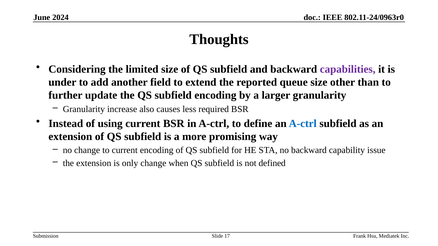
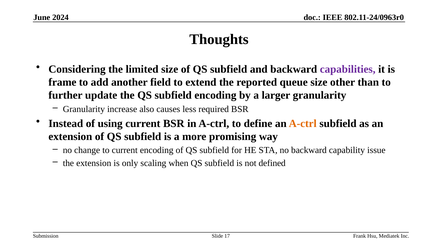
under: under -> frame (62, 82)
A-ctrl colour: blue -> orange (303, 124)
only change: change -> scaling (153, 163)
